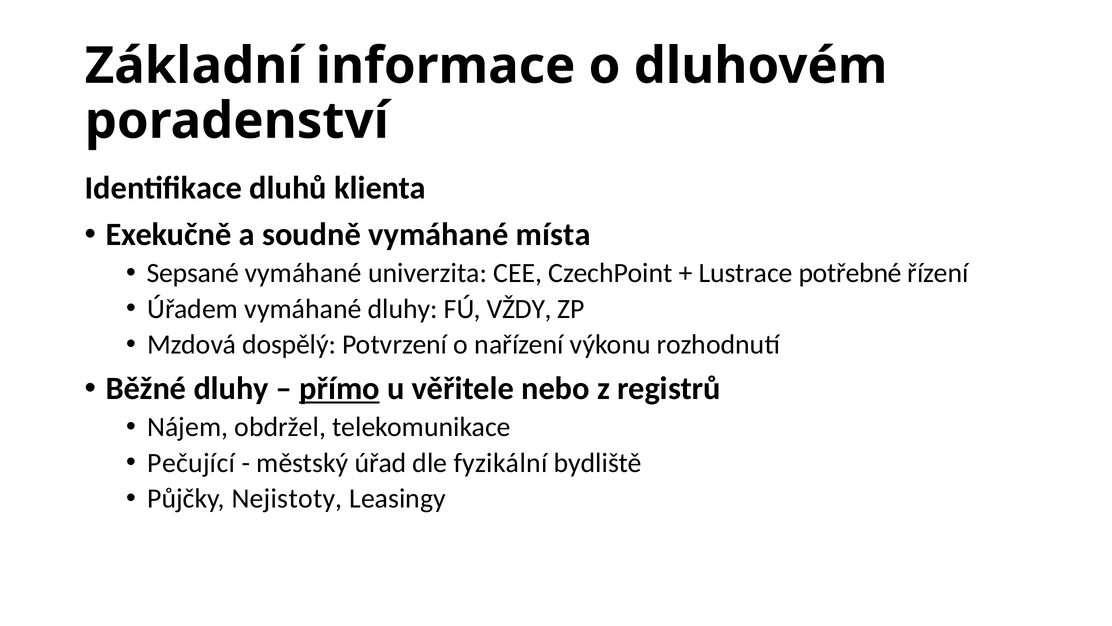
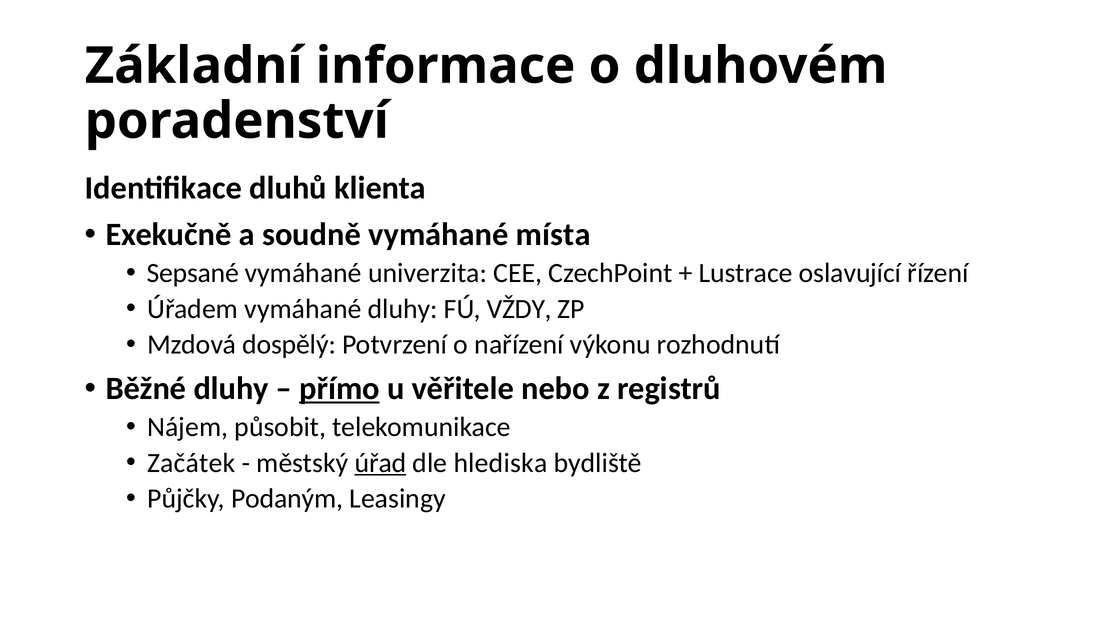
potřebné: potřebné -> oslavující (850, 273)
obdržel: obdržel -> působit (280, 427)
Pečující: Pečující -> Začátek (191, 463)
úřad underline: none -> present (380, 463)
fyzikální: fyzikální -> hlediska (501, 463)
Nejistoty: Nejistoty -> Podaným (287, 498)
